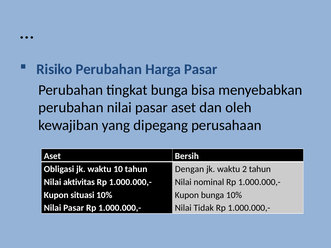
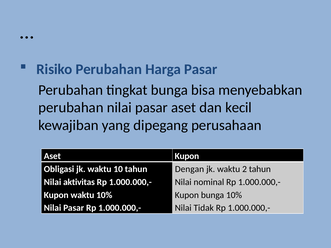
oleh: oleh -> kecil (239, 108)
Aset Bersih: Bersih -> Kupon (187, 156)
Kupon situasi: situasi -> waktu (82, 195)
